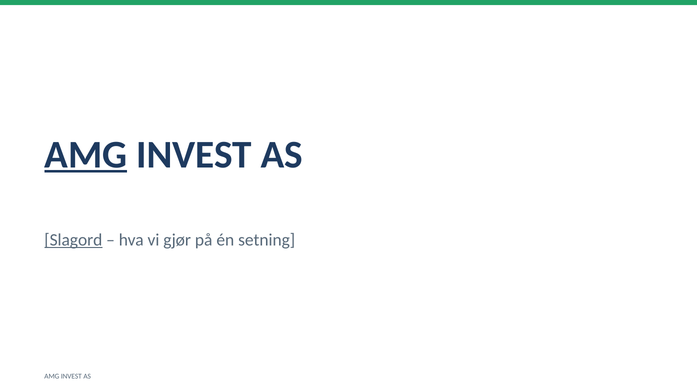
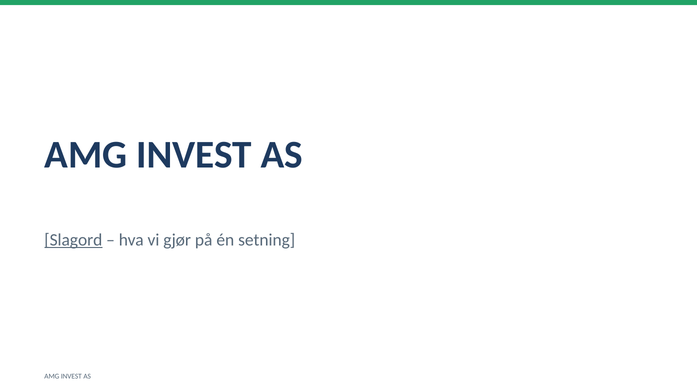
AMG underline: present -> none (86, 155)
